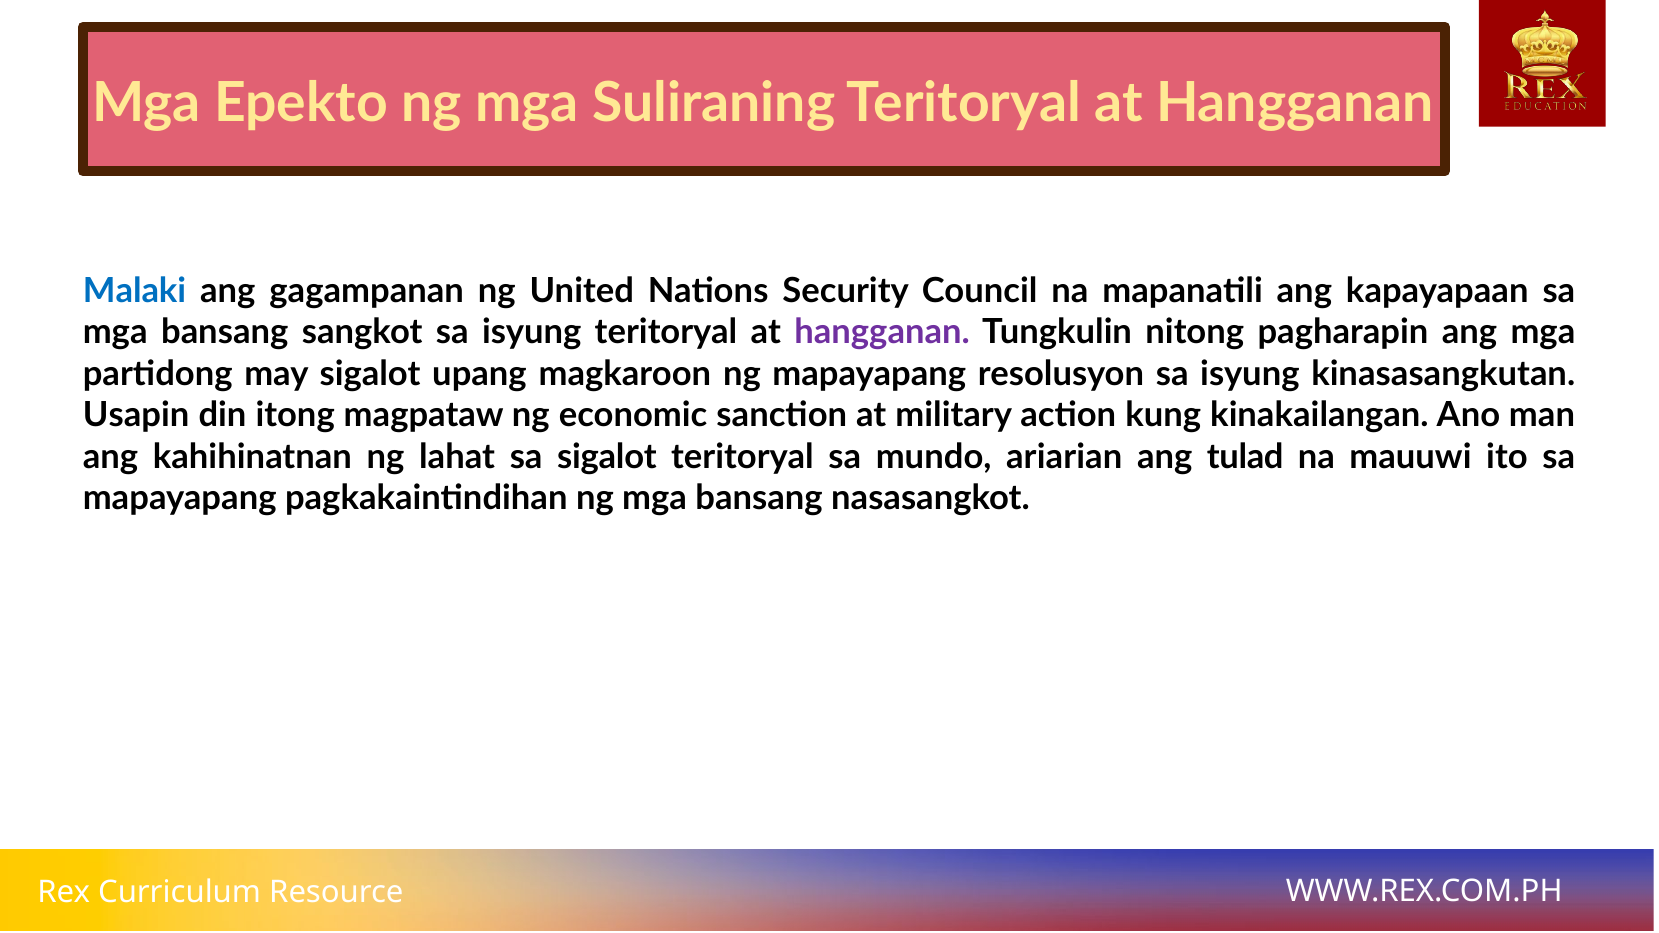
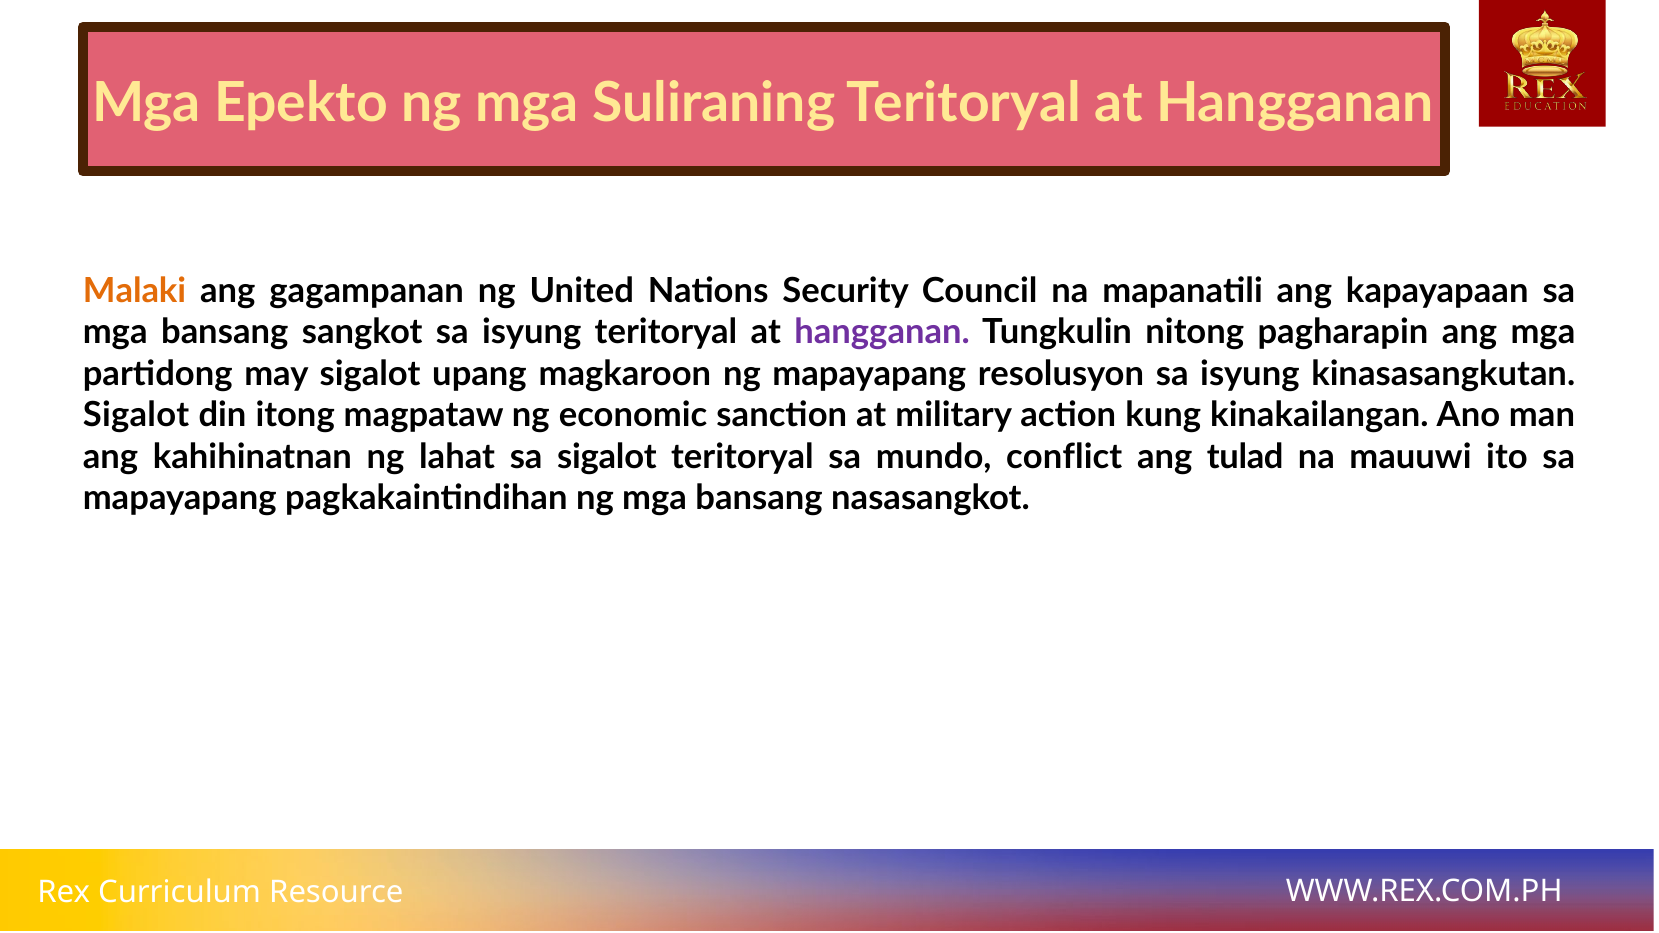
Malaki colour: blue -> orange (135, 291)
Usapin: Usapin -> Sigalot (136, 416)
ariarian: ariarian -> conflict (1064, 457)
